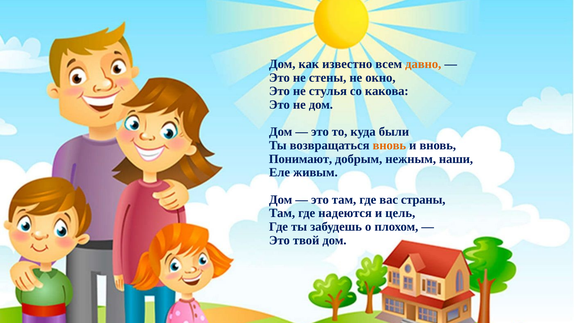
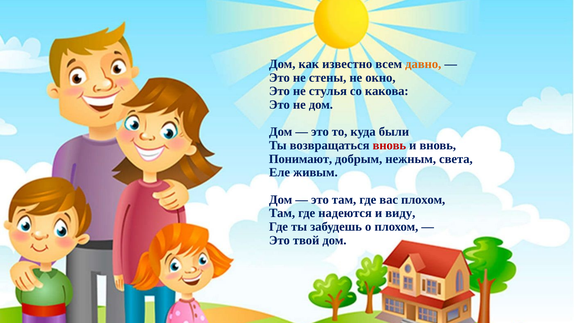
вновь colour: orange -> red (389, 145)
наши: наши -> света (456, 159)
вас страны: страны -> плохом (423, 200)
цель: цель -> виду (400, 213)
